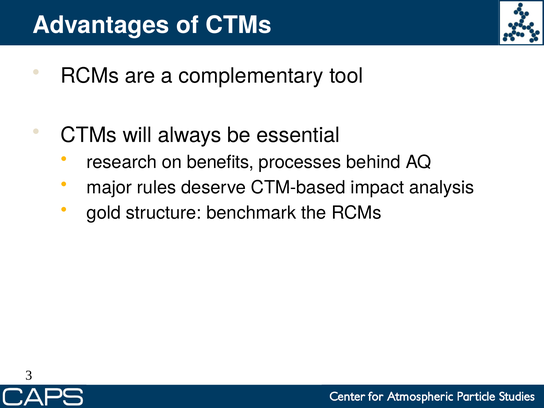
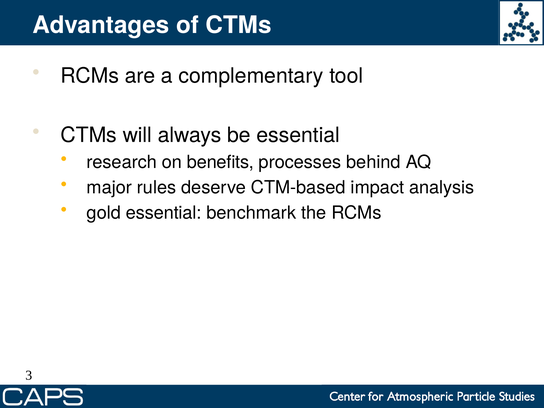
gold structure: structure -> essential (164, 213)
